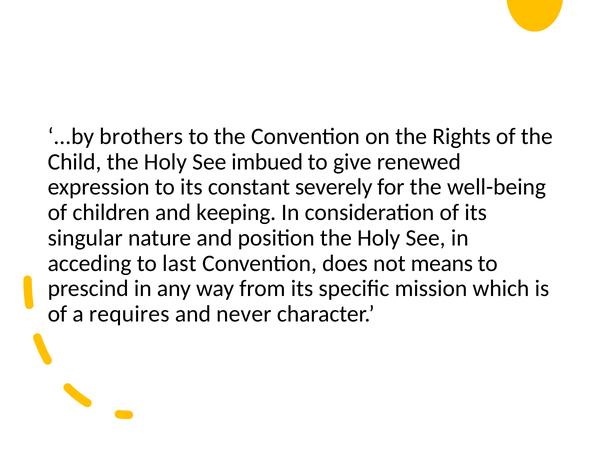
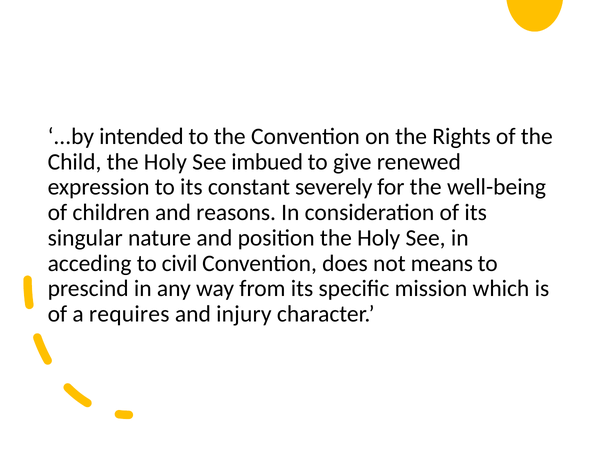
brothers: brothers -> intended (141, 136)
keeping: keeping -> reasons (236, 212)
last: last -> civil (180, 263)
never: never -> injury (244, 314)
